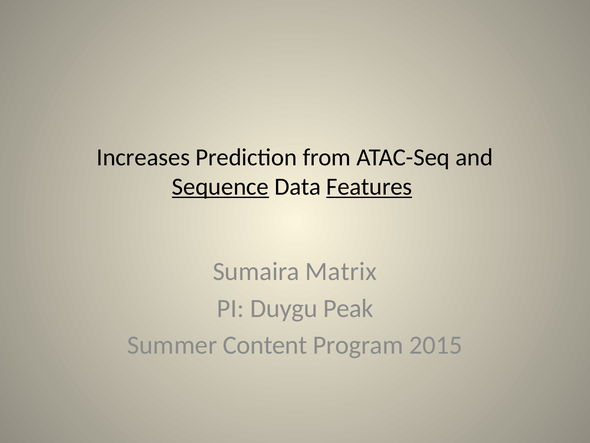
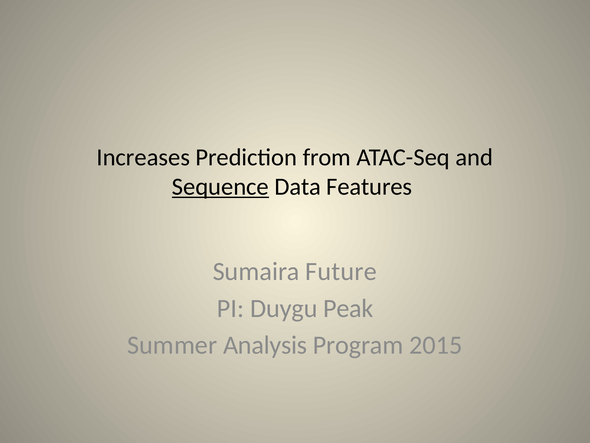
Features underline: present -> none (369, 187)
Matrix: Matrix -> Future (341, 271)
Content: Content -> Analysis (265, 345)
